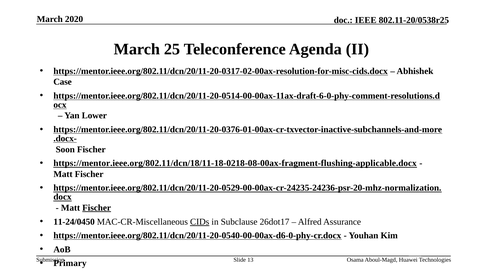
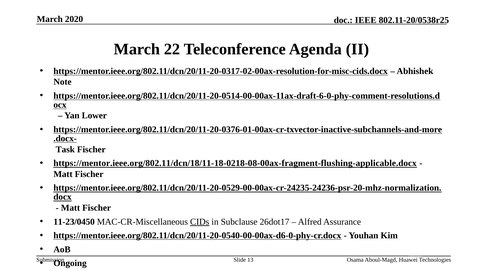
25: 25 -> 22 (172, 49)
Case: Case -> Note (63, 82)
Soon: Soon -> Task (65, 150)
Fischer underline: present -> none (97, 208)
11-24/0450: 11-24/0450 -> 11-23/0450 (74, 222)
Primary: Primary -> Ongoing (70, 264)
